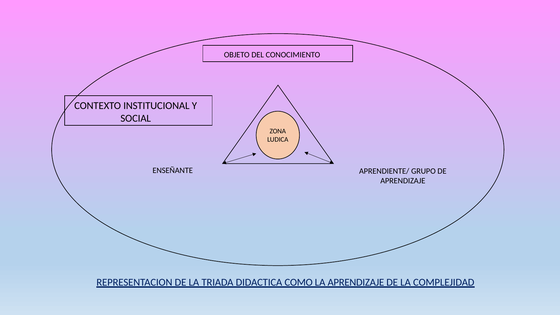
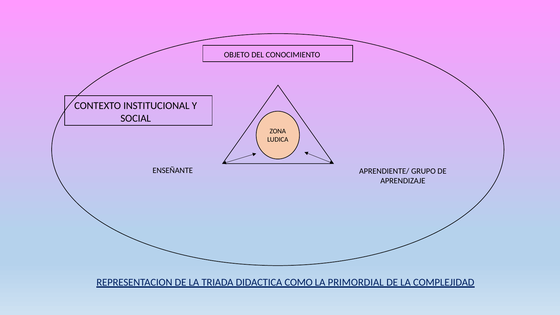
LA APRENDIZAJE: APRENDIZAJE -> PRIMORDIAL (356, 282)
